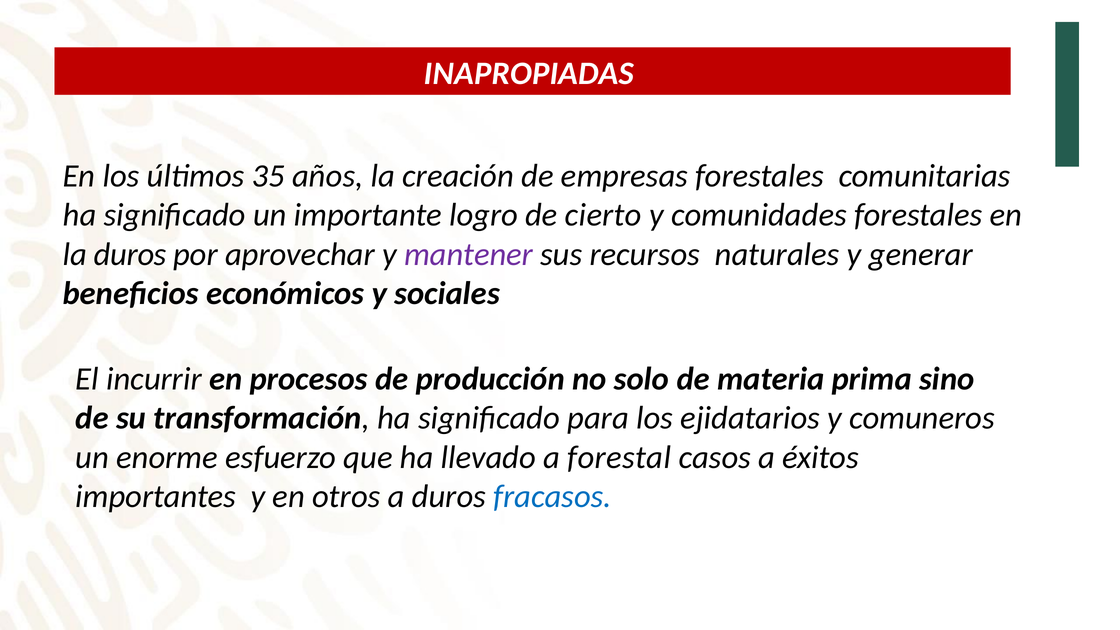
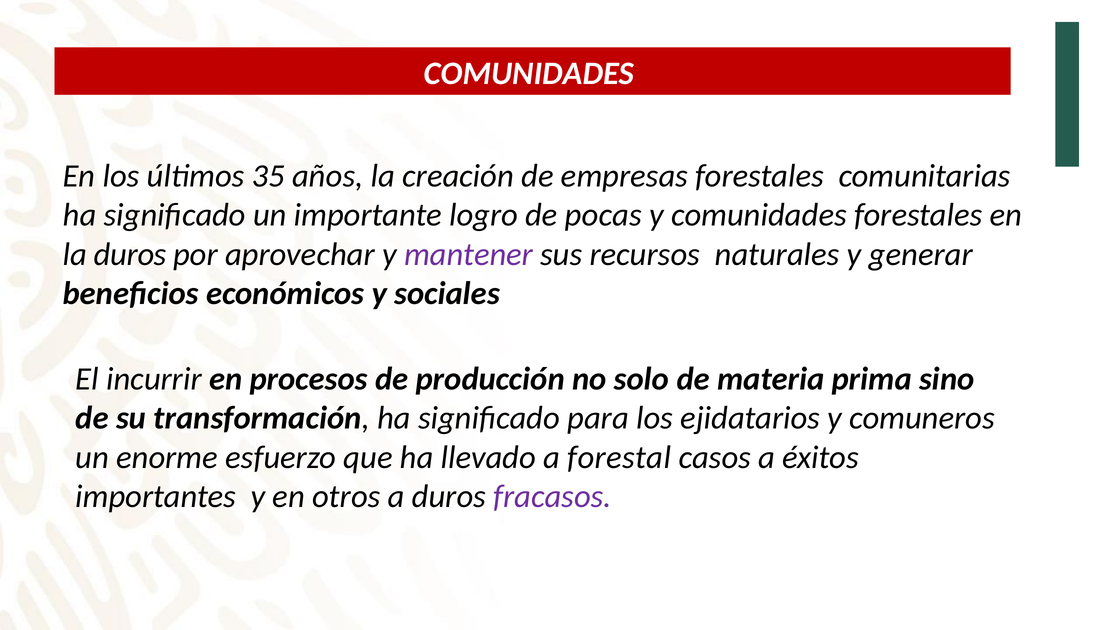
INAPROPIADAS: INAPROPIADAS -> COMUNIDADES (529, 73)
cierto: cierto -> pocas (603, 215)
fracasos colour: blue -> purple (552, 496)
